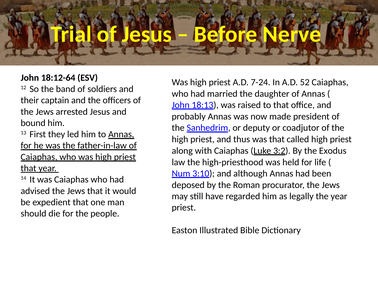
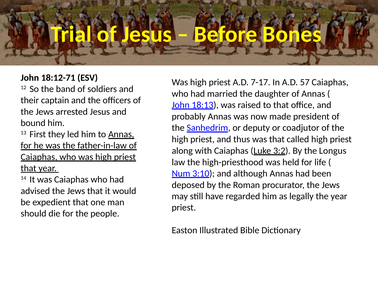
Nerve: Nerve -> Bones (292, 34)
18:12-64: 18:12-64 -> 18:12-71 (58, 78)
7-24: 7-24 -> 7-17 (261, 82)
52: 52 -> 57 (305, 82)
Exodus: Exodus -> Longus (333, 151)
